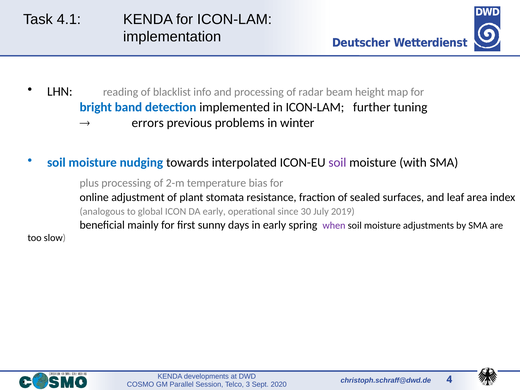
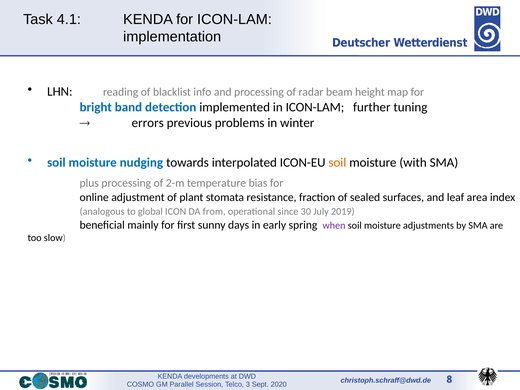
soil colour: purple -> orange (337, 163)
DA early: early -> from (214, 212)
4: 4 -> 8 (449, 379)
